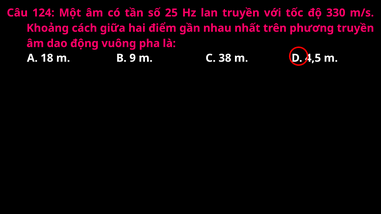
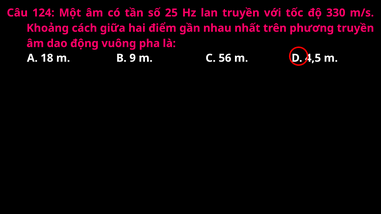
38: 38 -> 56 (225, 58)
